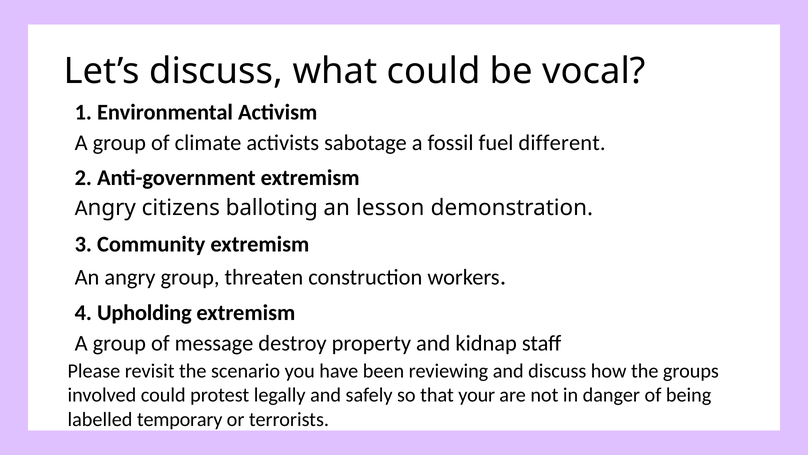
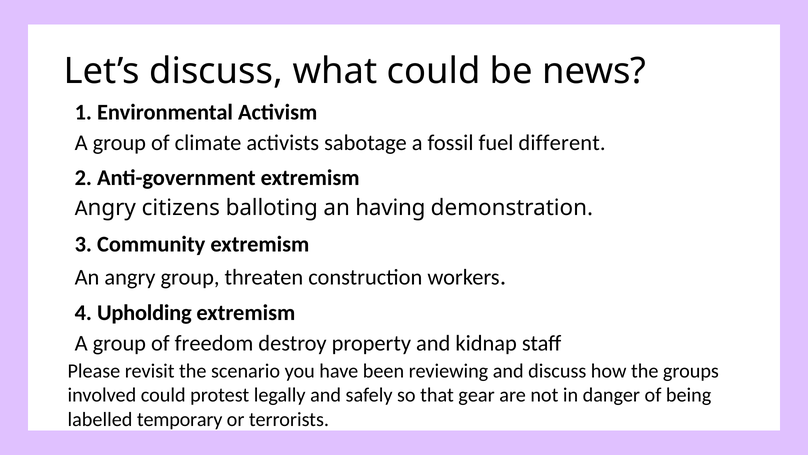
vocal: vocal -> news (594, 71)
lesson: lesson -> having (390, 208)
message: message -> freedom (214, 343)
your: your -> gear (477, 395)
